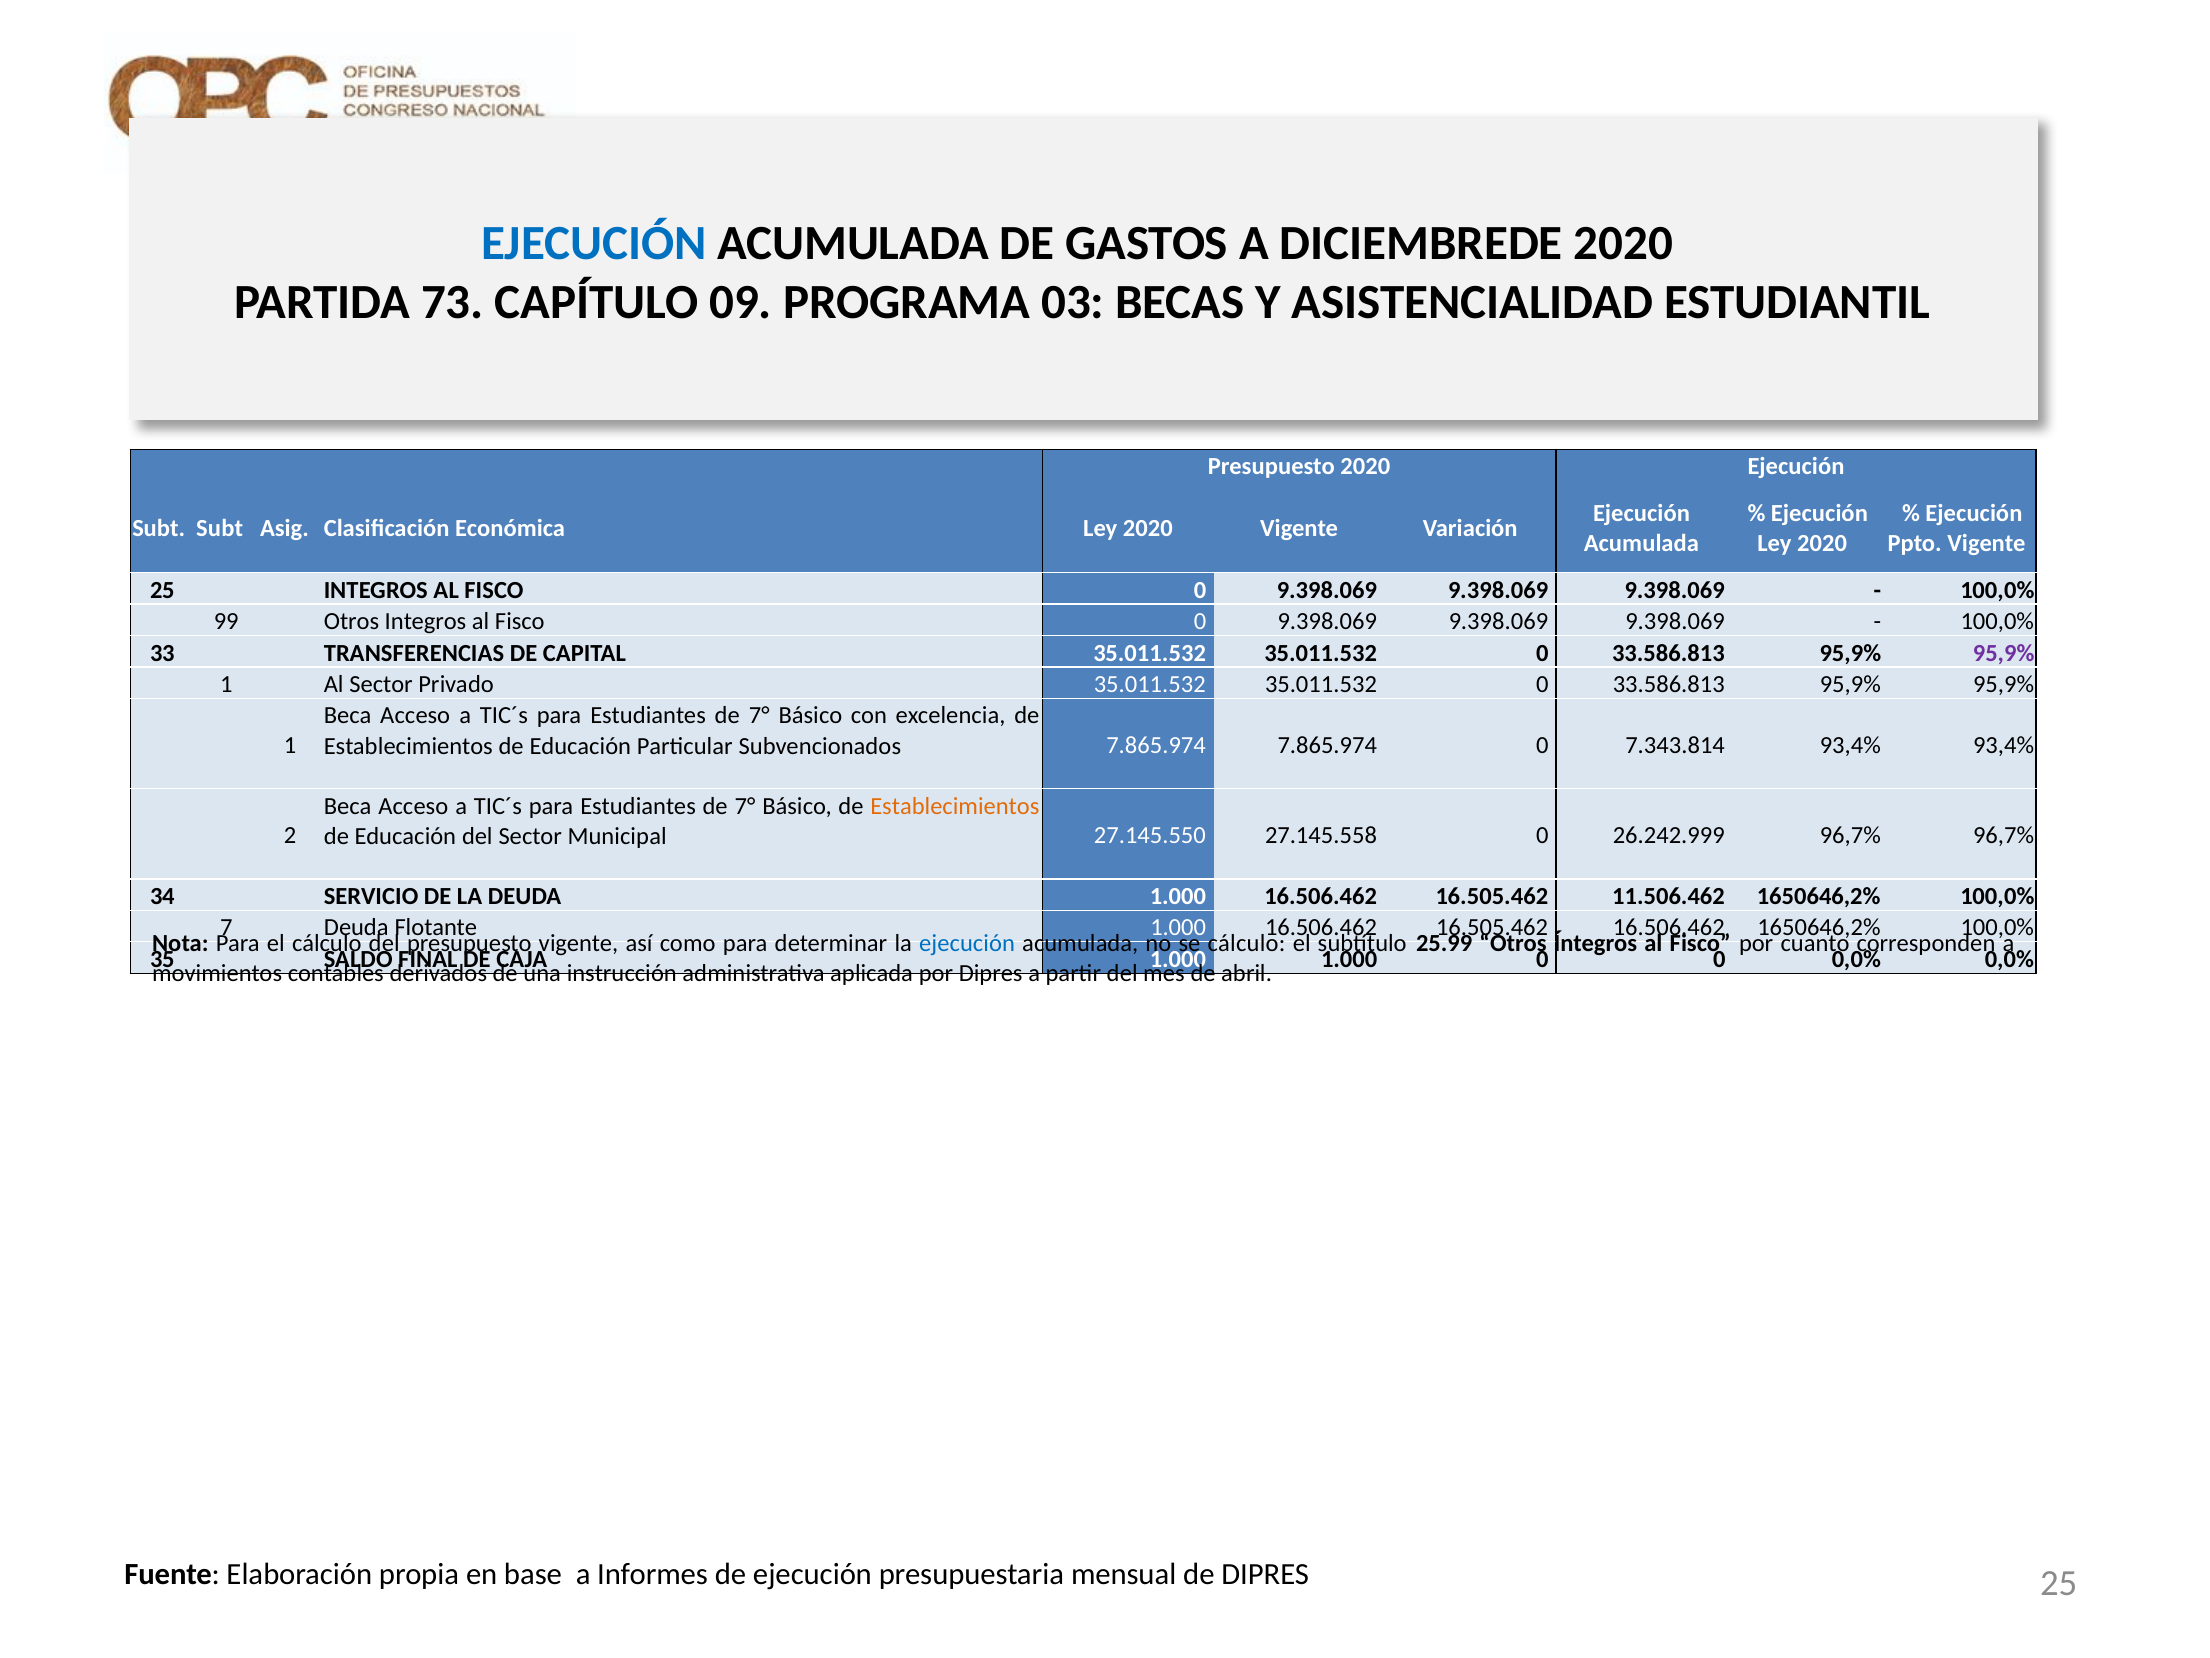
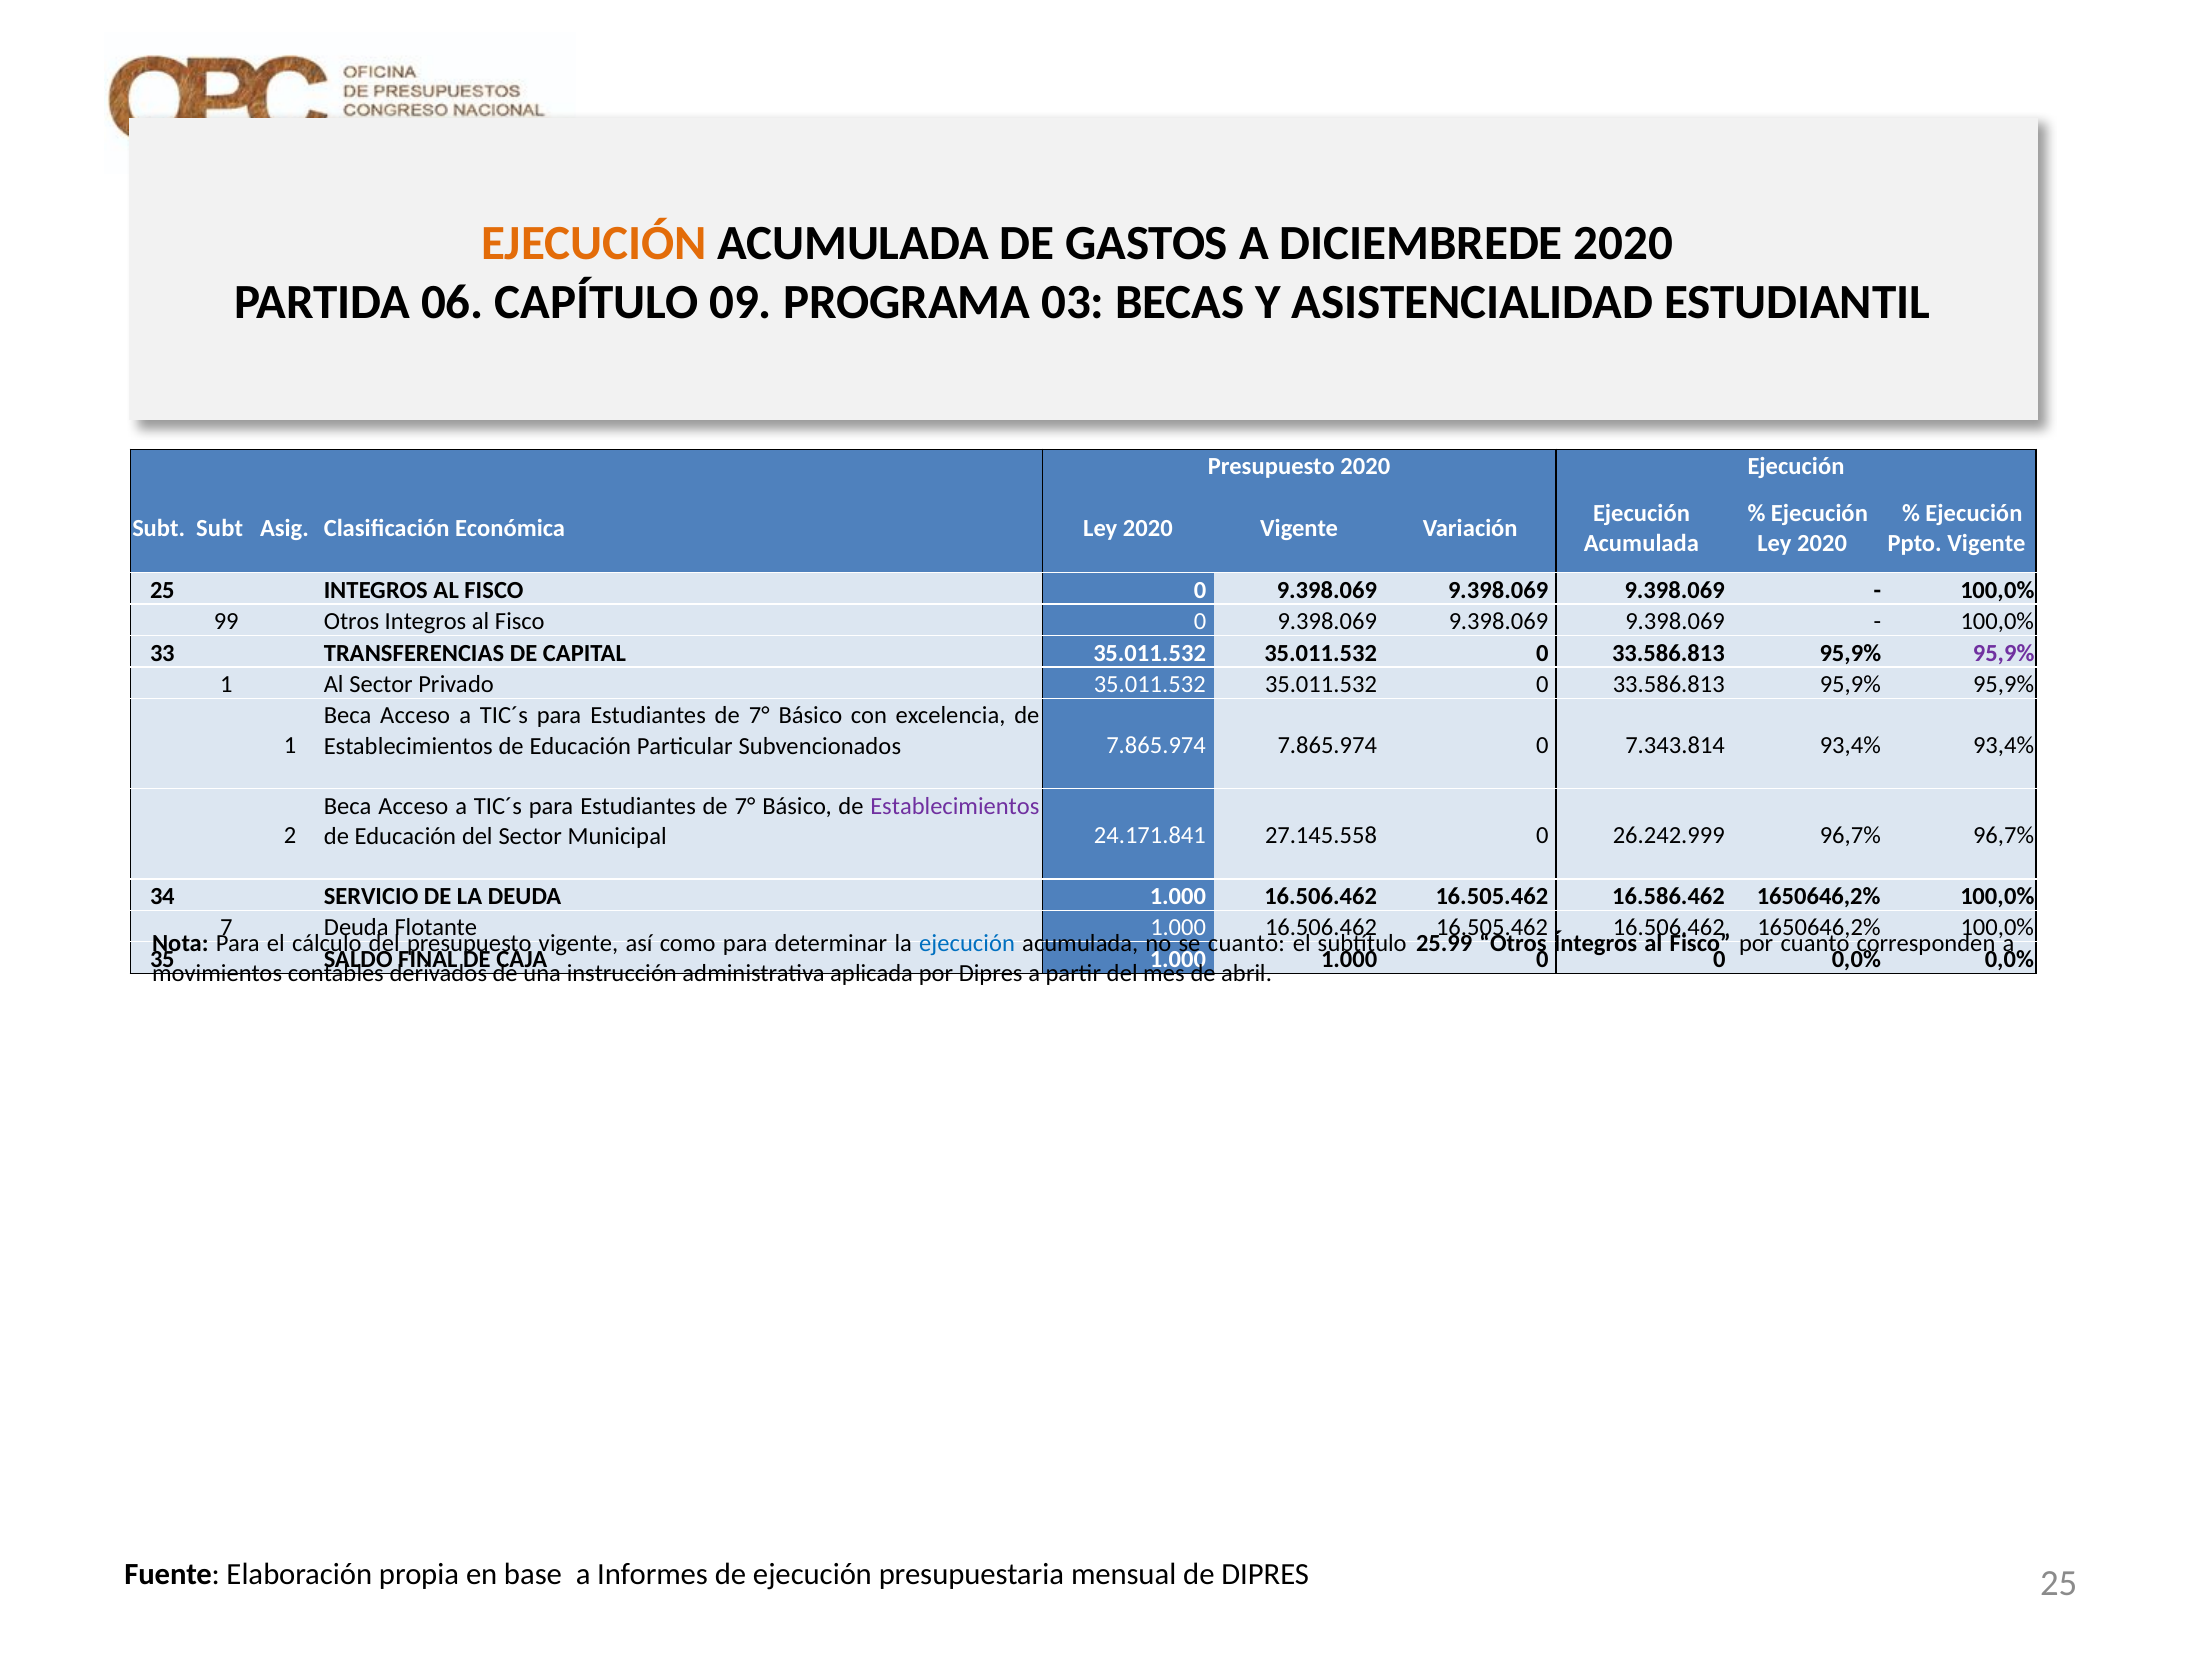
EJECUCIÓN colour: blue -> orange (594, 243)
73: 73 -> 06 (452, 302)
Establecimientos colour: orange -> purple (955, 806)
27.145.550: 27.145.550 -> 24.171.841 (1150, 835)
11.506.462: 11.506.462 -> 16.586.462 (1668, 896)
cálculo: cálculo -> cuanto (1246, 944)
